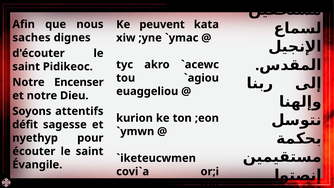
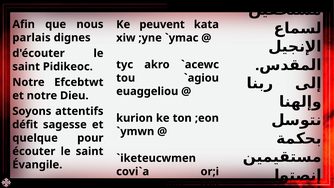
saches: saches -> parlais (32, 38)
Encenser: Encenser -> Efcebtwt (79, 82)
nyethyp: nyethyp -> quelque (35, 138)
